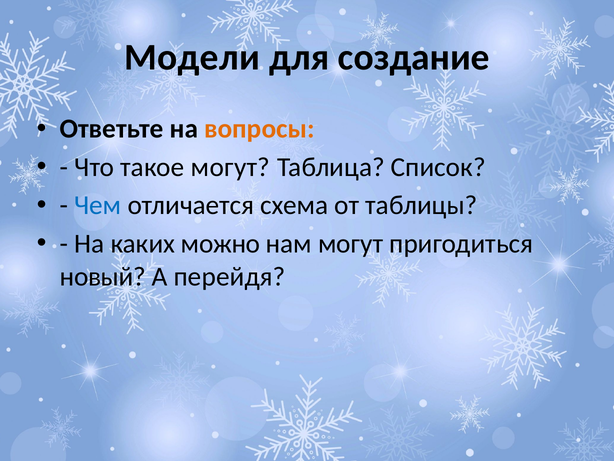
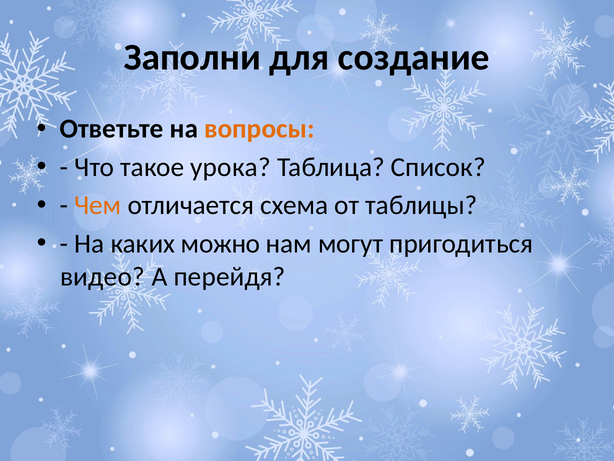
Модели: Модели -> Заполни (192, 57)
такое могут: могут -> урока (231, 167)
Чем colour: blue -> orange (98, 205)
новый: новый -> видео (103, 276)
